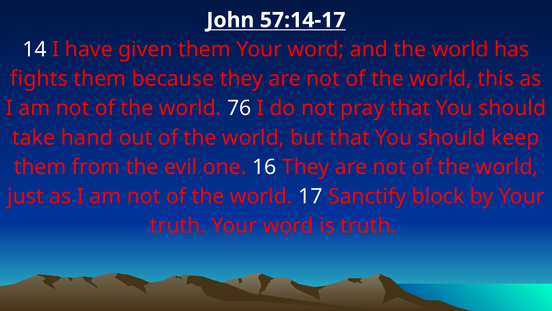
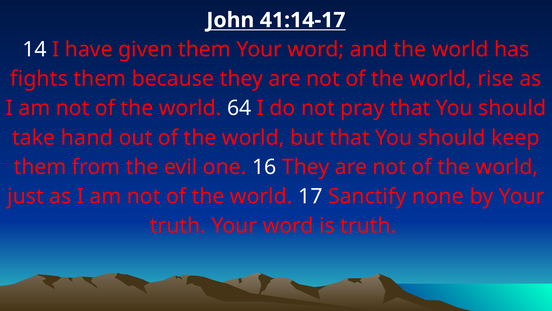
57:14-17: 57:14-17 -> 41:14-17 (303, 20)
this: this -> rise (496, 79)
76: 76 -> 64 (239, 108)
block: block -> none (438, 196)
